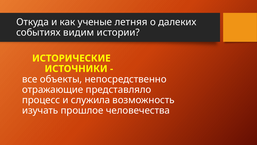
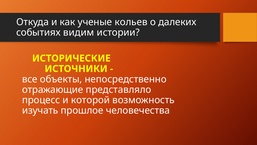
летняя: летняя -> кольев (131, 22)
служила: служила -> которой (90, 100)
